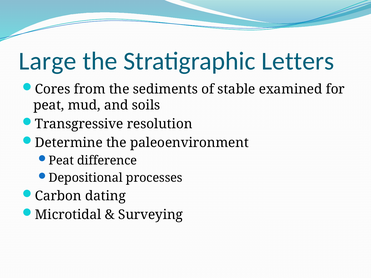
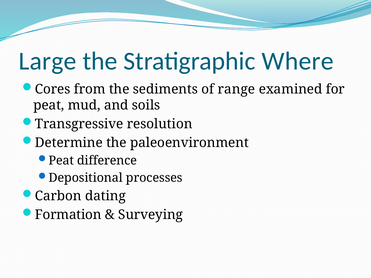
Letters: Letters -> Where (298, 61)
stable: stable -> range (236, 89)
Microtidal: Microtidal -> Formation (68, 215)
